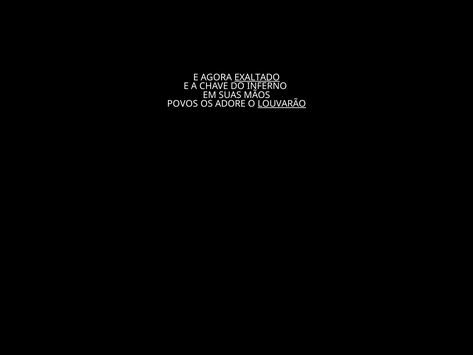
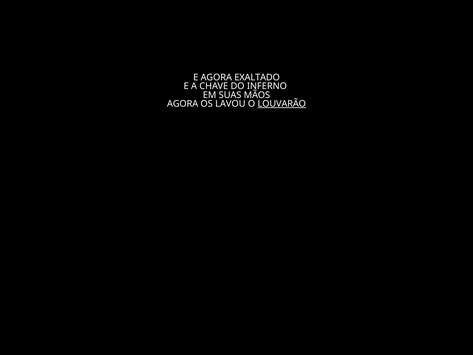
EXALTADO underline: present -> none (257, 77)
POVOS: POVOS -> AGORA (183, 104)
ADORE: ADORE -> LAVOU (230, 104)
